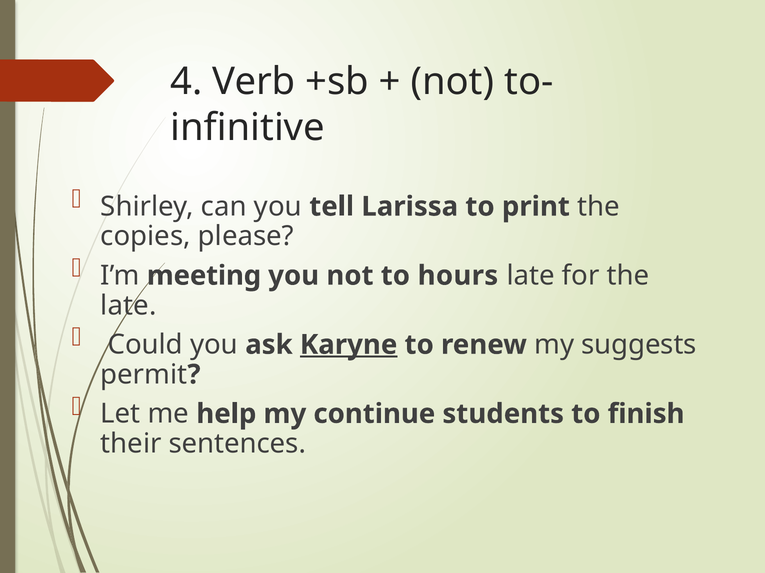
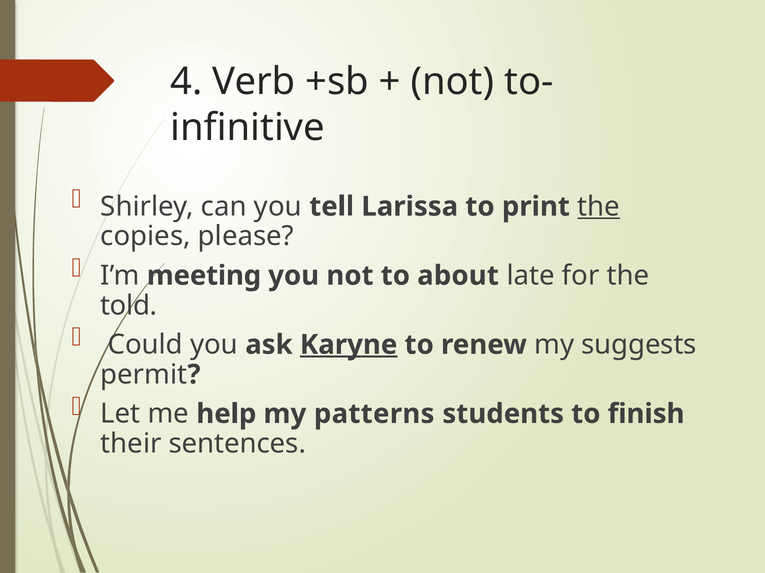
the underline: none -> present (599, 207)
hours: hours -> about (458, 276)
late: late -> told (129, 306)
continue: continue -> patterns (374, 414)
